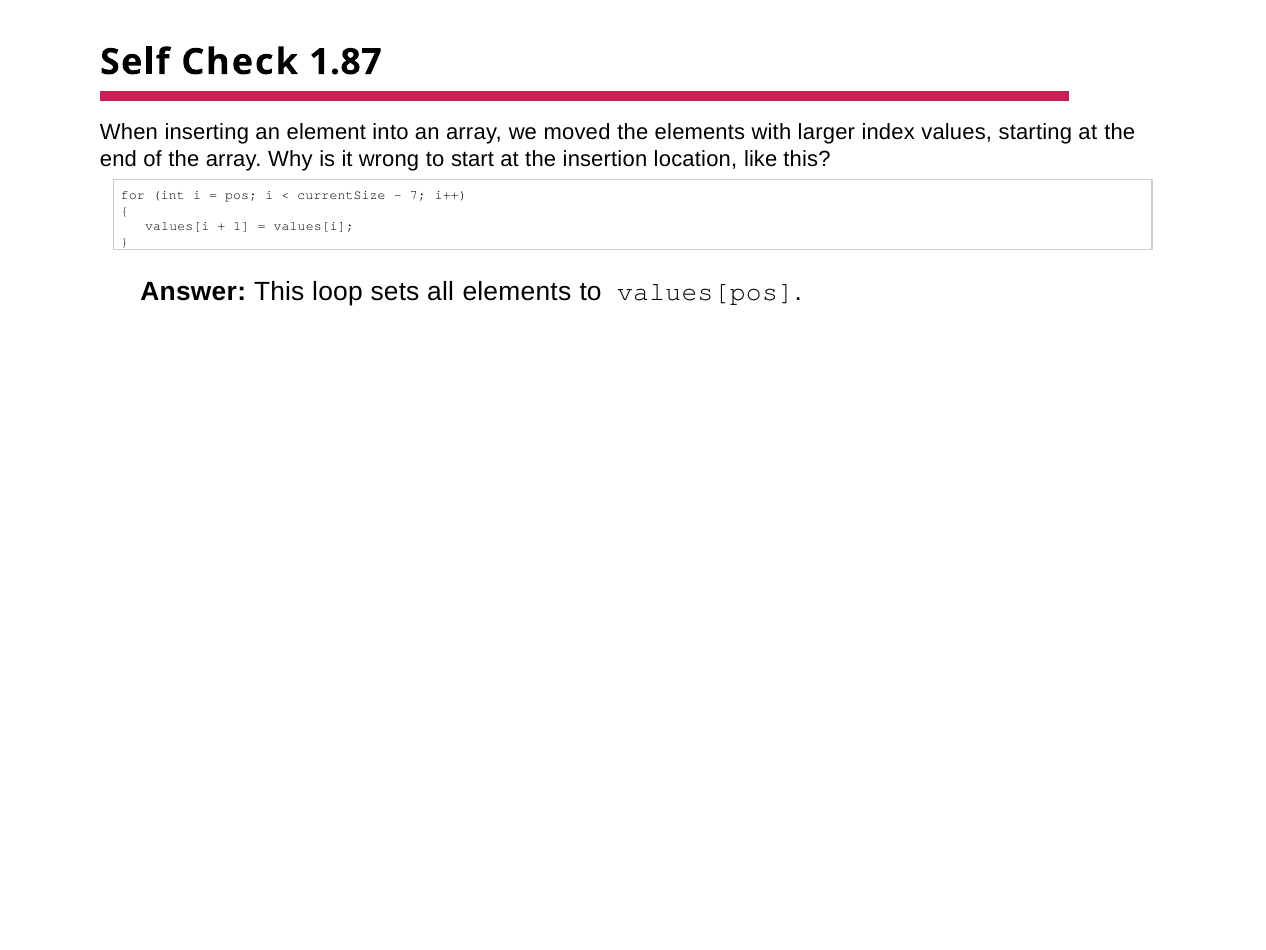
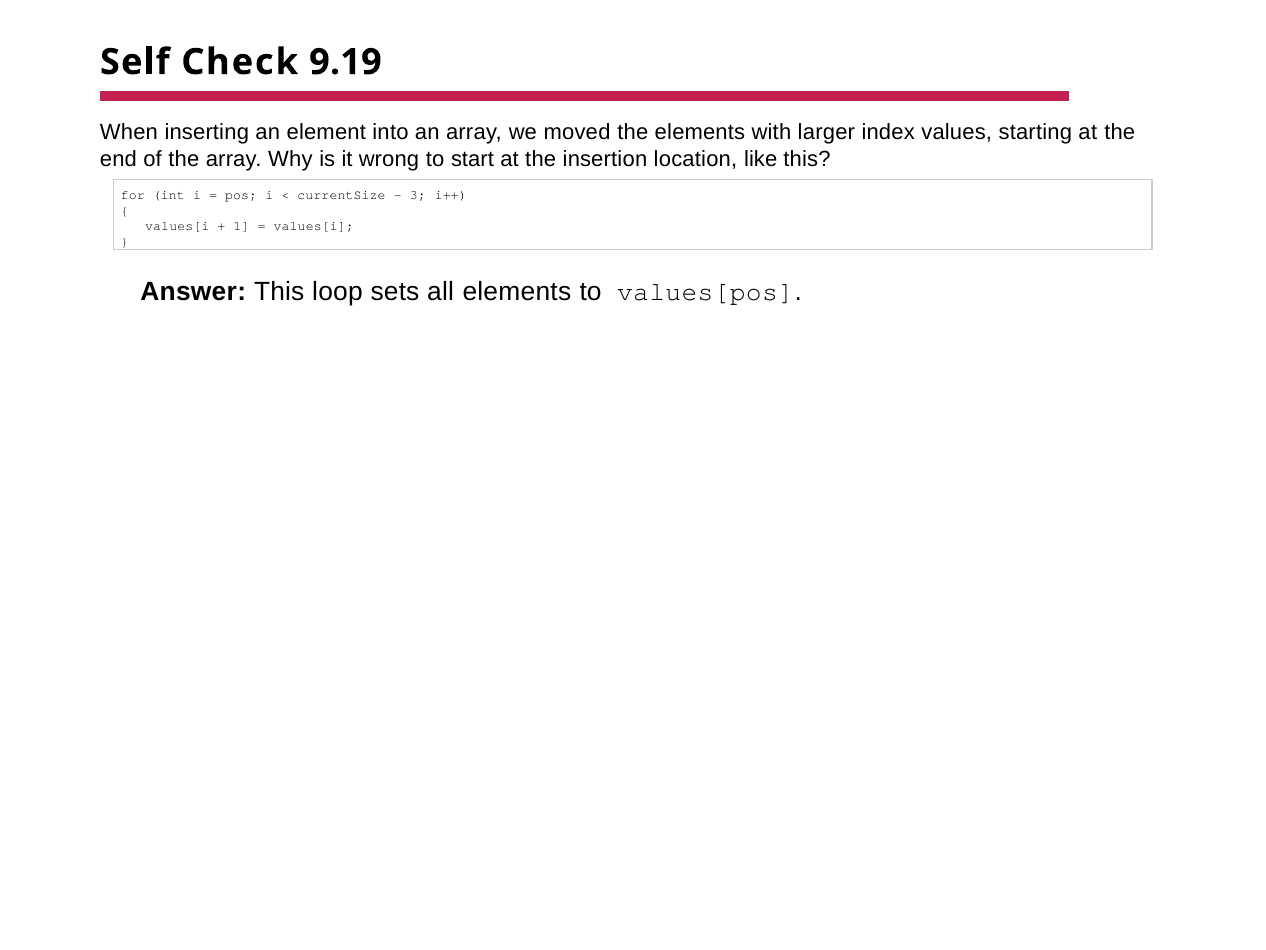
1.87: 1.87 -> 9.19 (345, 62)
7: 7 -> 3 (418, 195)
